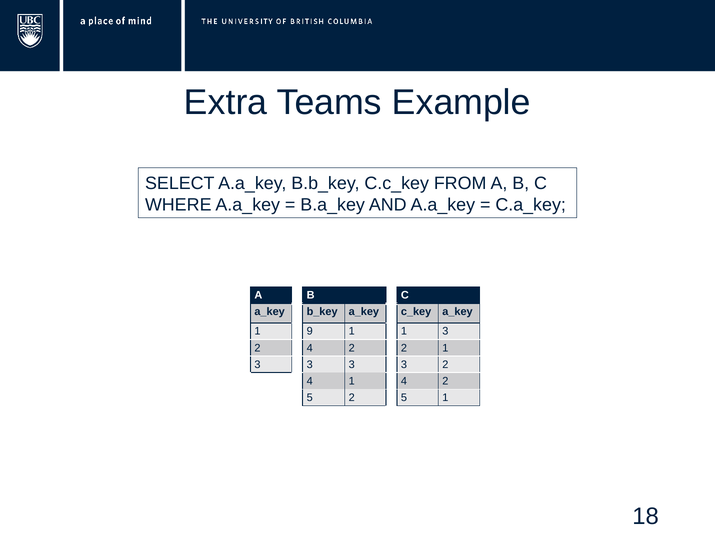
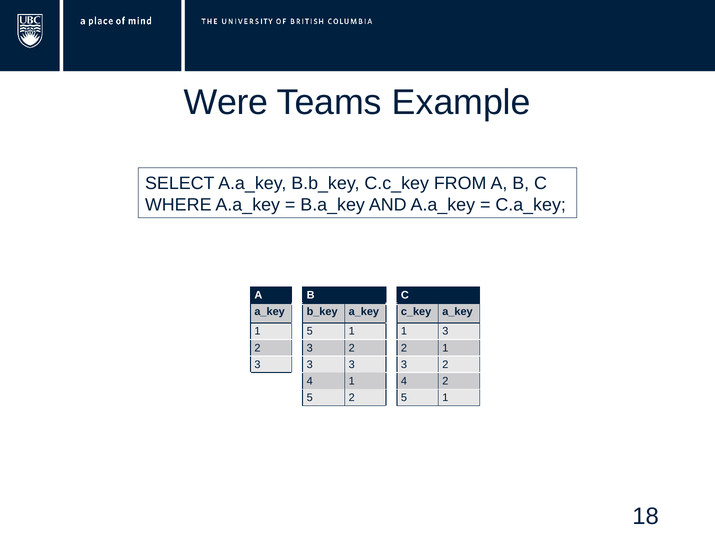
Extra: Extra -> Were (226, 103)
1 9: 9 -> 5 (310, 332)
4: 4 -> 3 (310, 348)
